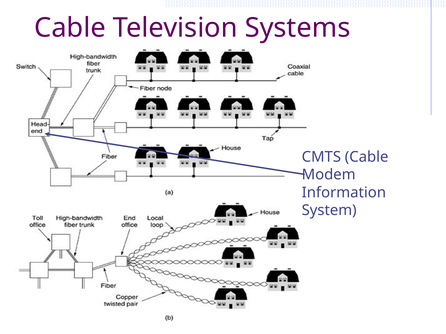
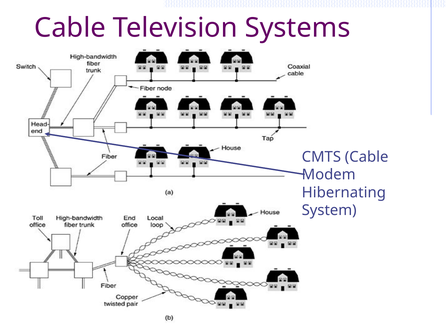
Information: Information -> Hibernating (344, 193)
